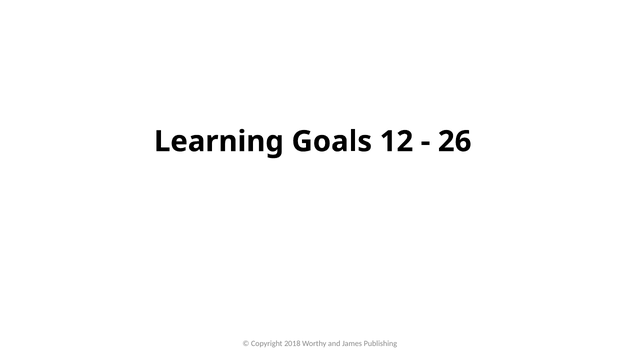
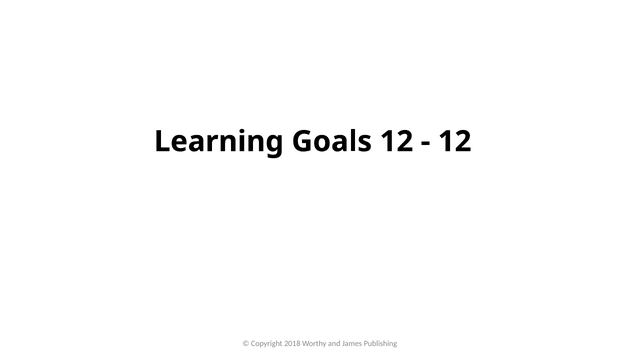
26: 26 -> 12 (455, 142)
